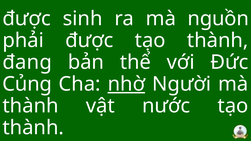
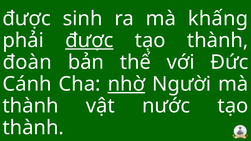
nguồn: nguồn -> khấng (218, 19)
được underline: none -> present (89, 40)
đang: đang -> đoàn (27, 62)
Củng: Củng -> Cánh (27, 84)
